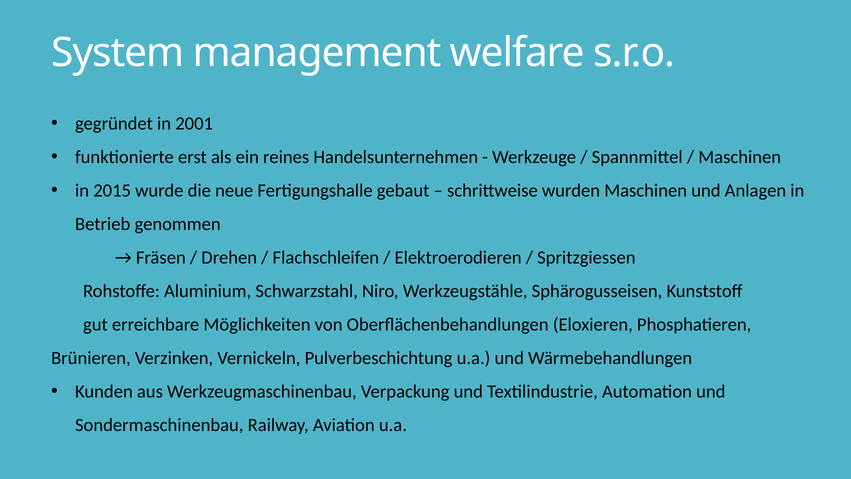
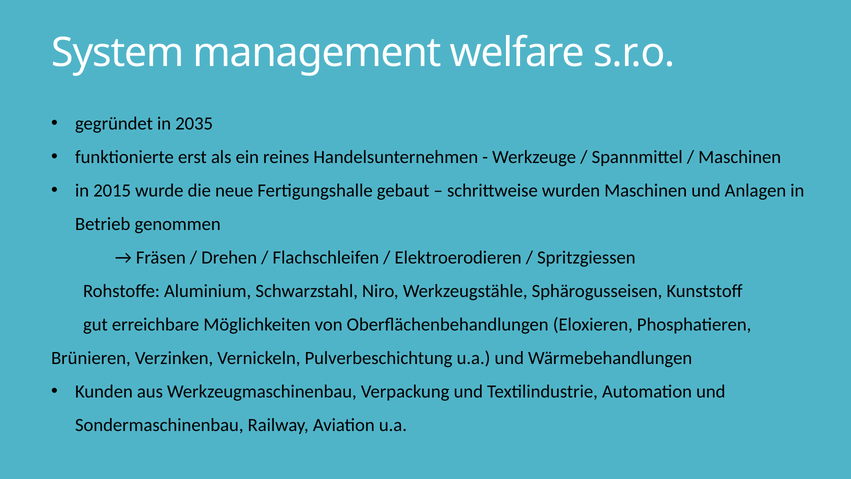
2001: 2001 -> 2035 (194, 124)
